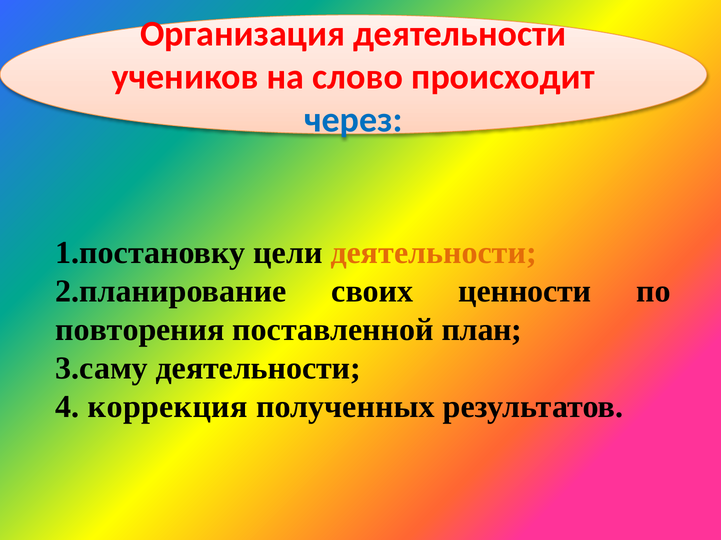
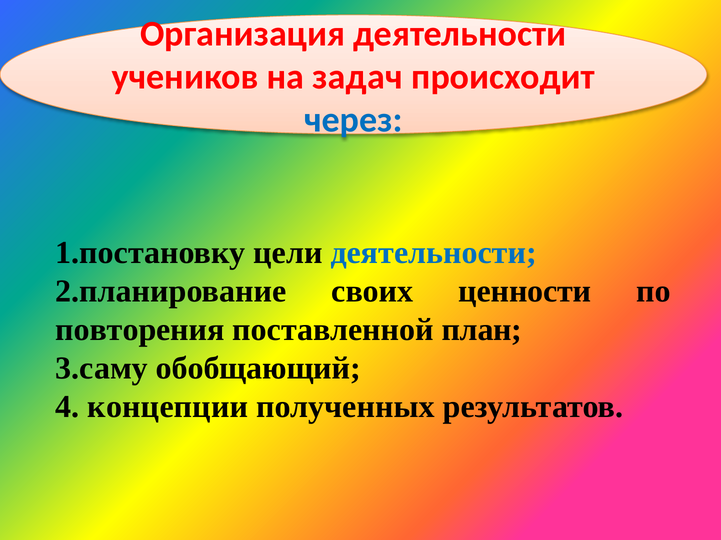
слово: слово -> задач (358, 77)
деятельности colour: orange -> blue (434, 253)
3.саму деятельности: деятельности -> обобщающий (258, 369)
коррекция: коррекция -> концепции (168, 407)
